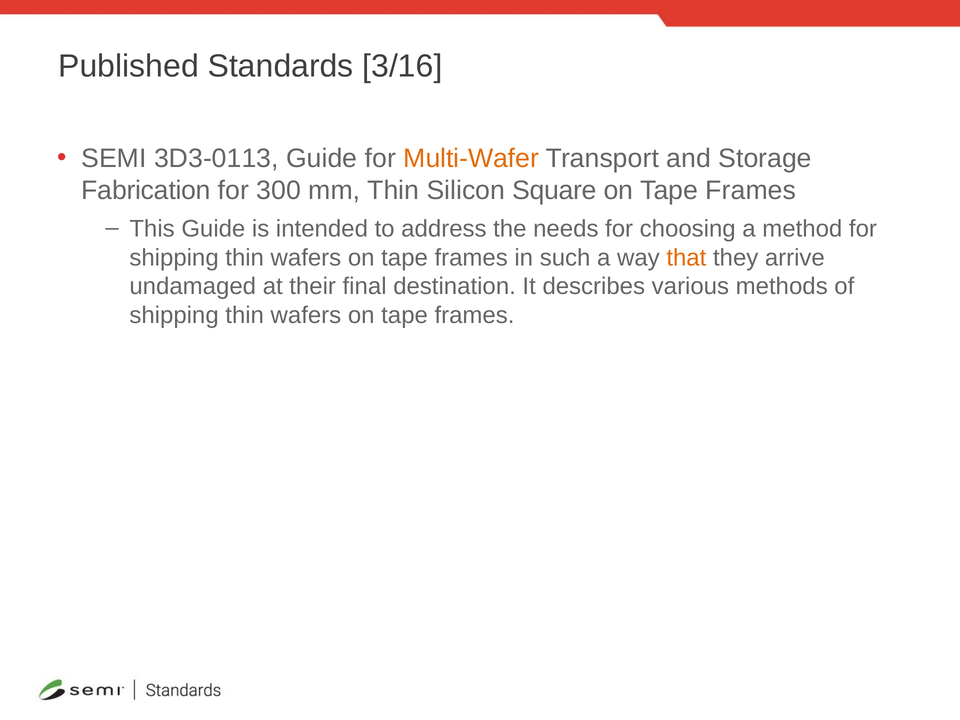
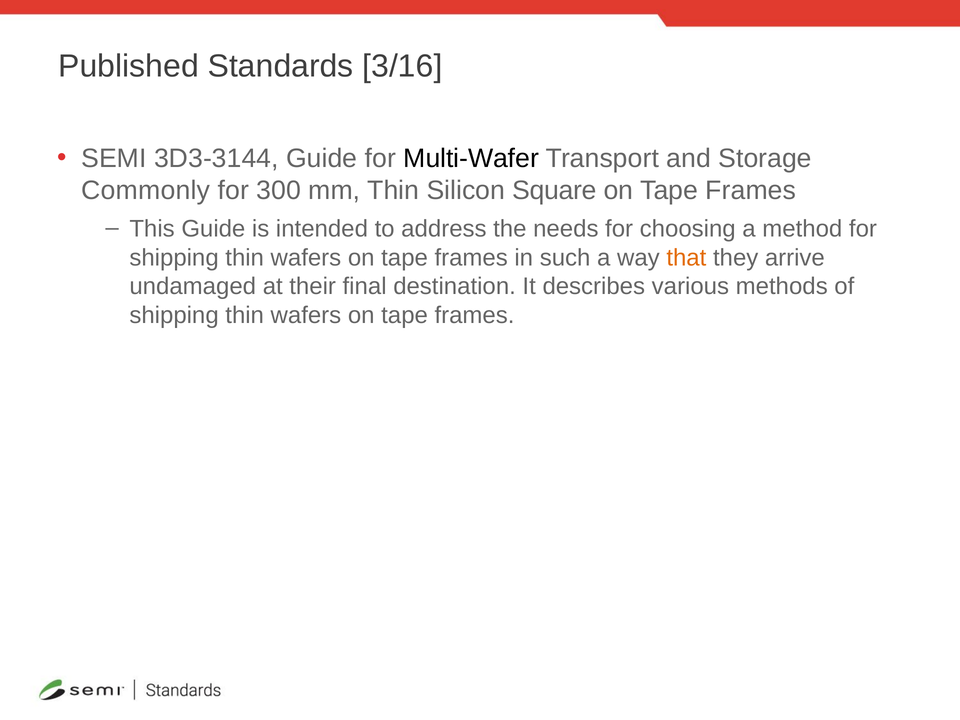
3D3-0113: 3D3-0113 -> 3D3-3144 (216, 159)
Multi-Wafer colour: orange -> black (471, 159)
Fabrication: Fabrication -> Commonly (146, 191)
